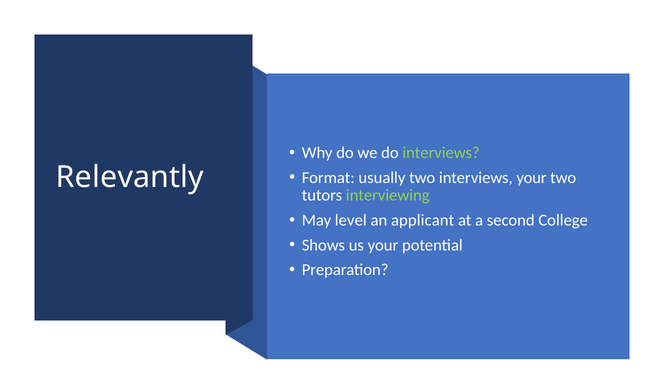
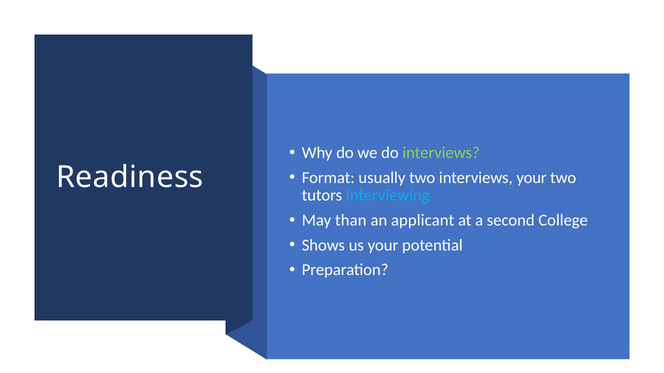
Relevantly: Relevantly -> Readiness (130, 178)
interviewing colour: light green -> light blue (388, 196)
level: level -> than (351, 221)
